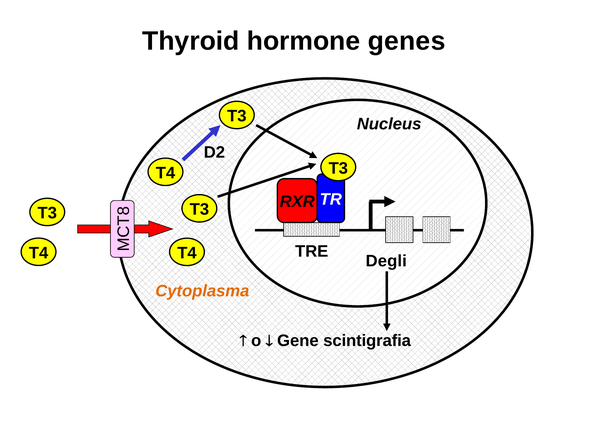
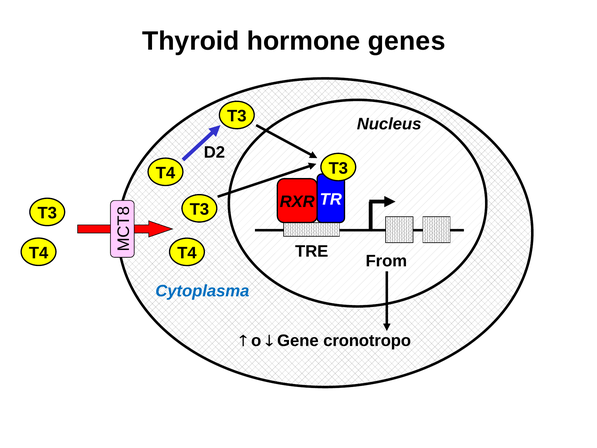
Degli: Degli -> From (386, 261)
Cytoplasma colour: orange -> blue (202, 291)
scintigrafia: scintigrafia -> cronotropo (367, 340)
